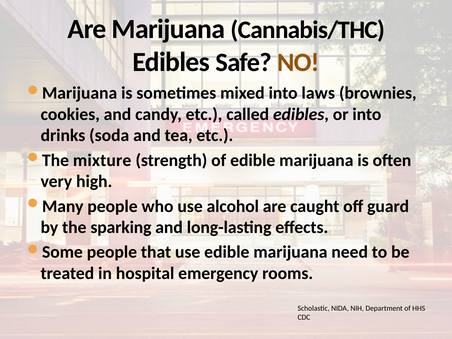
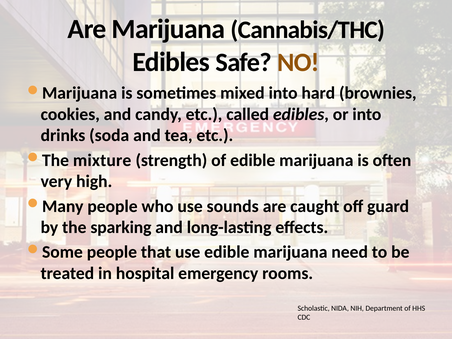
laws: laws -> hard (318, 93)
alcohol: alcohol -> sounds (233, 206)
